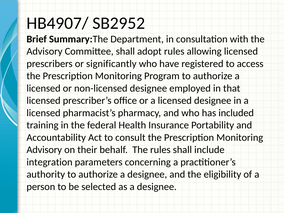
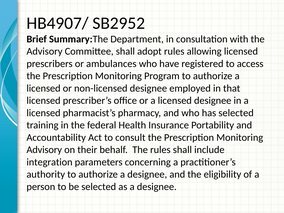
significantly: significantly -> ambulances (111, 64)
has included: included -> selected (236, 113)
